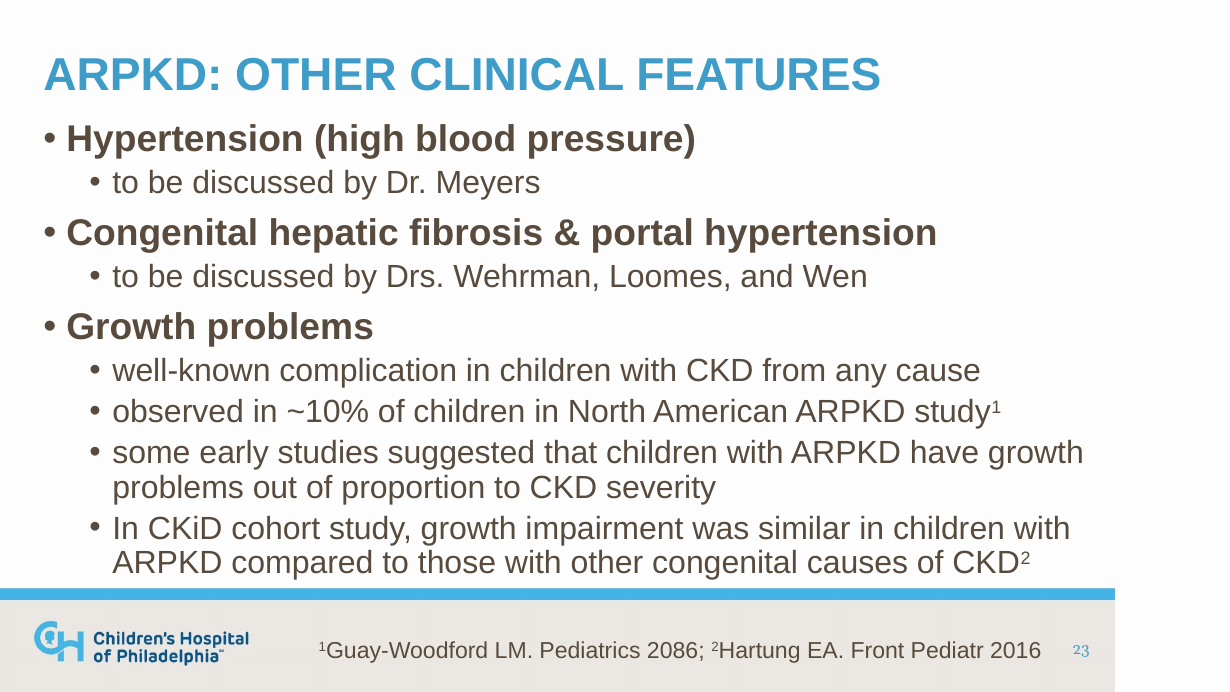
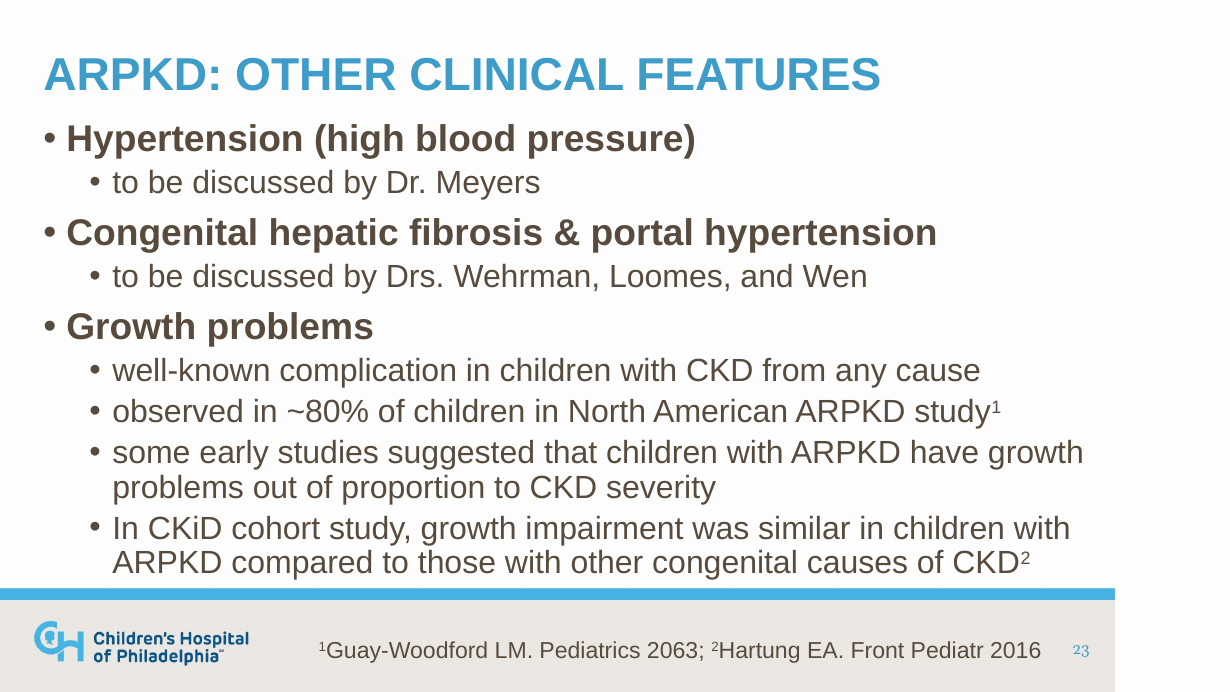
~10%: ~10% -> ~80% (328, 412)
2086: 2086 -> 2063 (676, 650)
